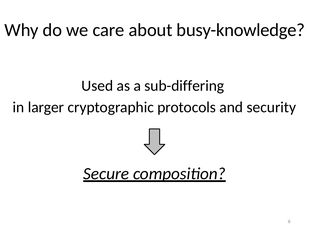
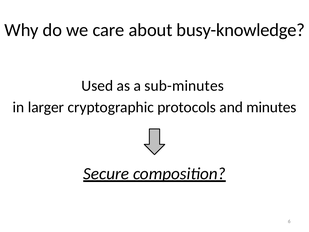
sub-differing: sub-differing -> sub-minutes (184, 86)
security: security -> minutes (271, 107)
